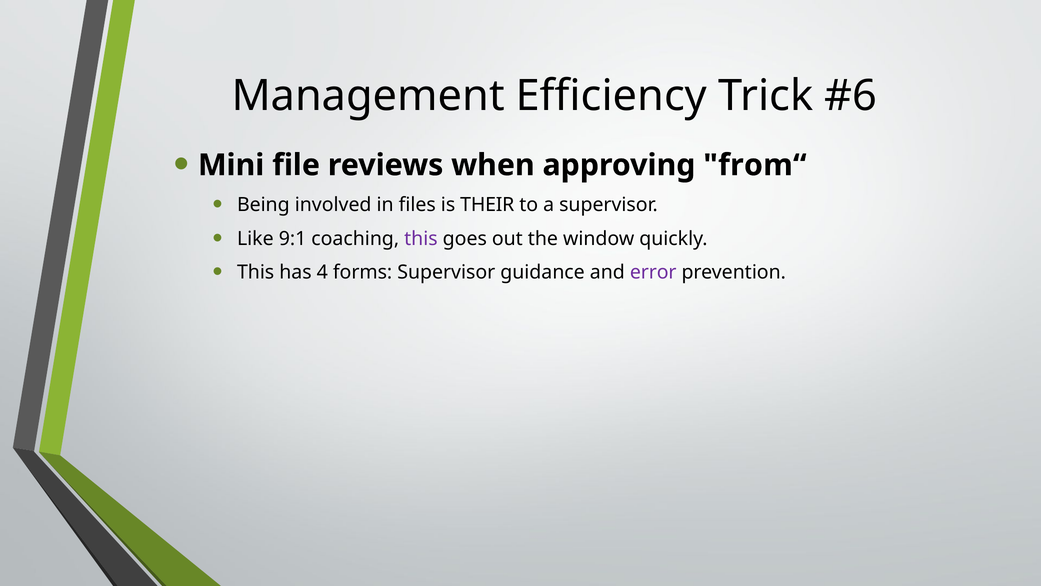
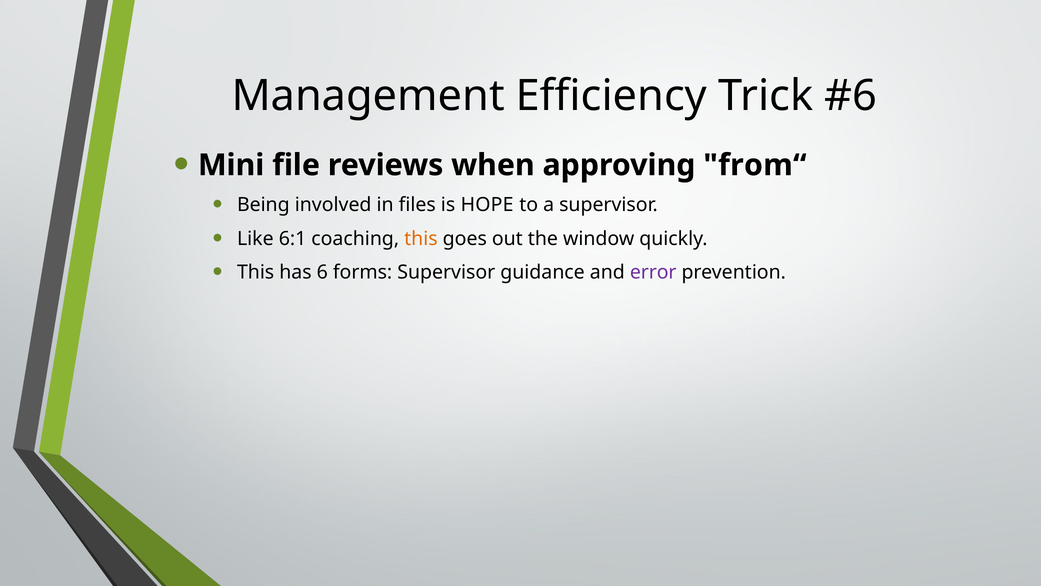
THEIR: THEIR -> HOPE (487, 205)
9:1: 9:1 -> 6:1 (293, 238)
this colour: purple -> orange (421, 238)
4: 4 -> 6 (322, 272)
